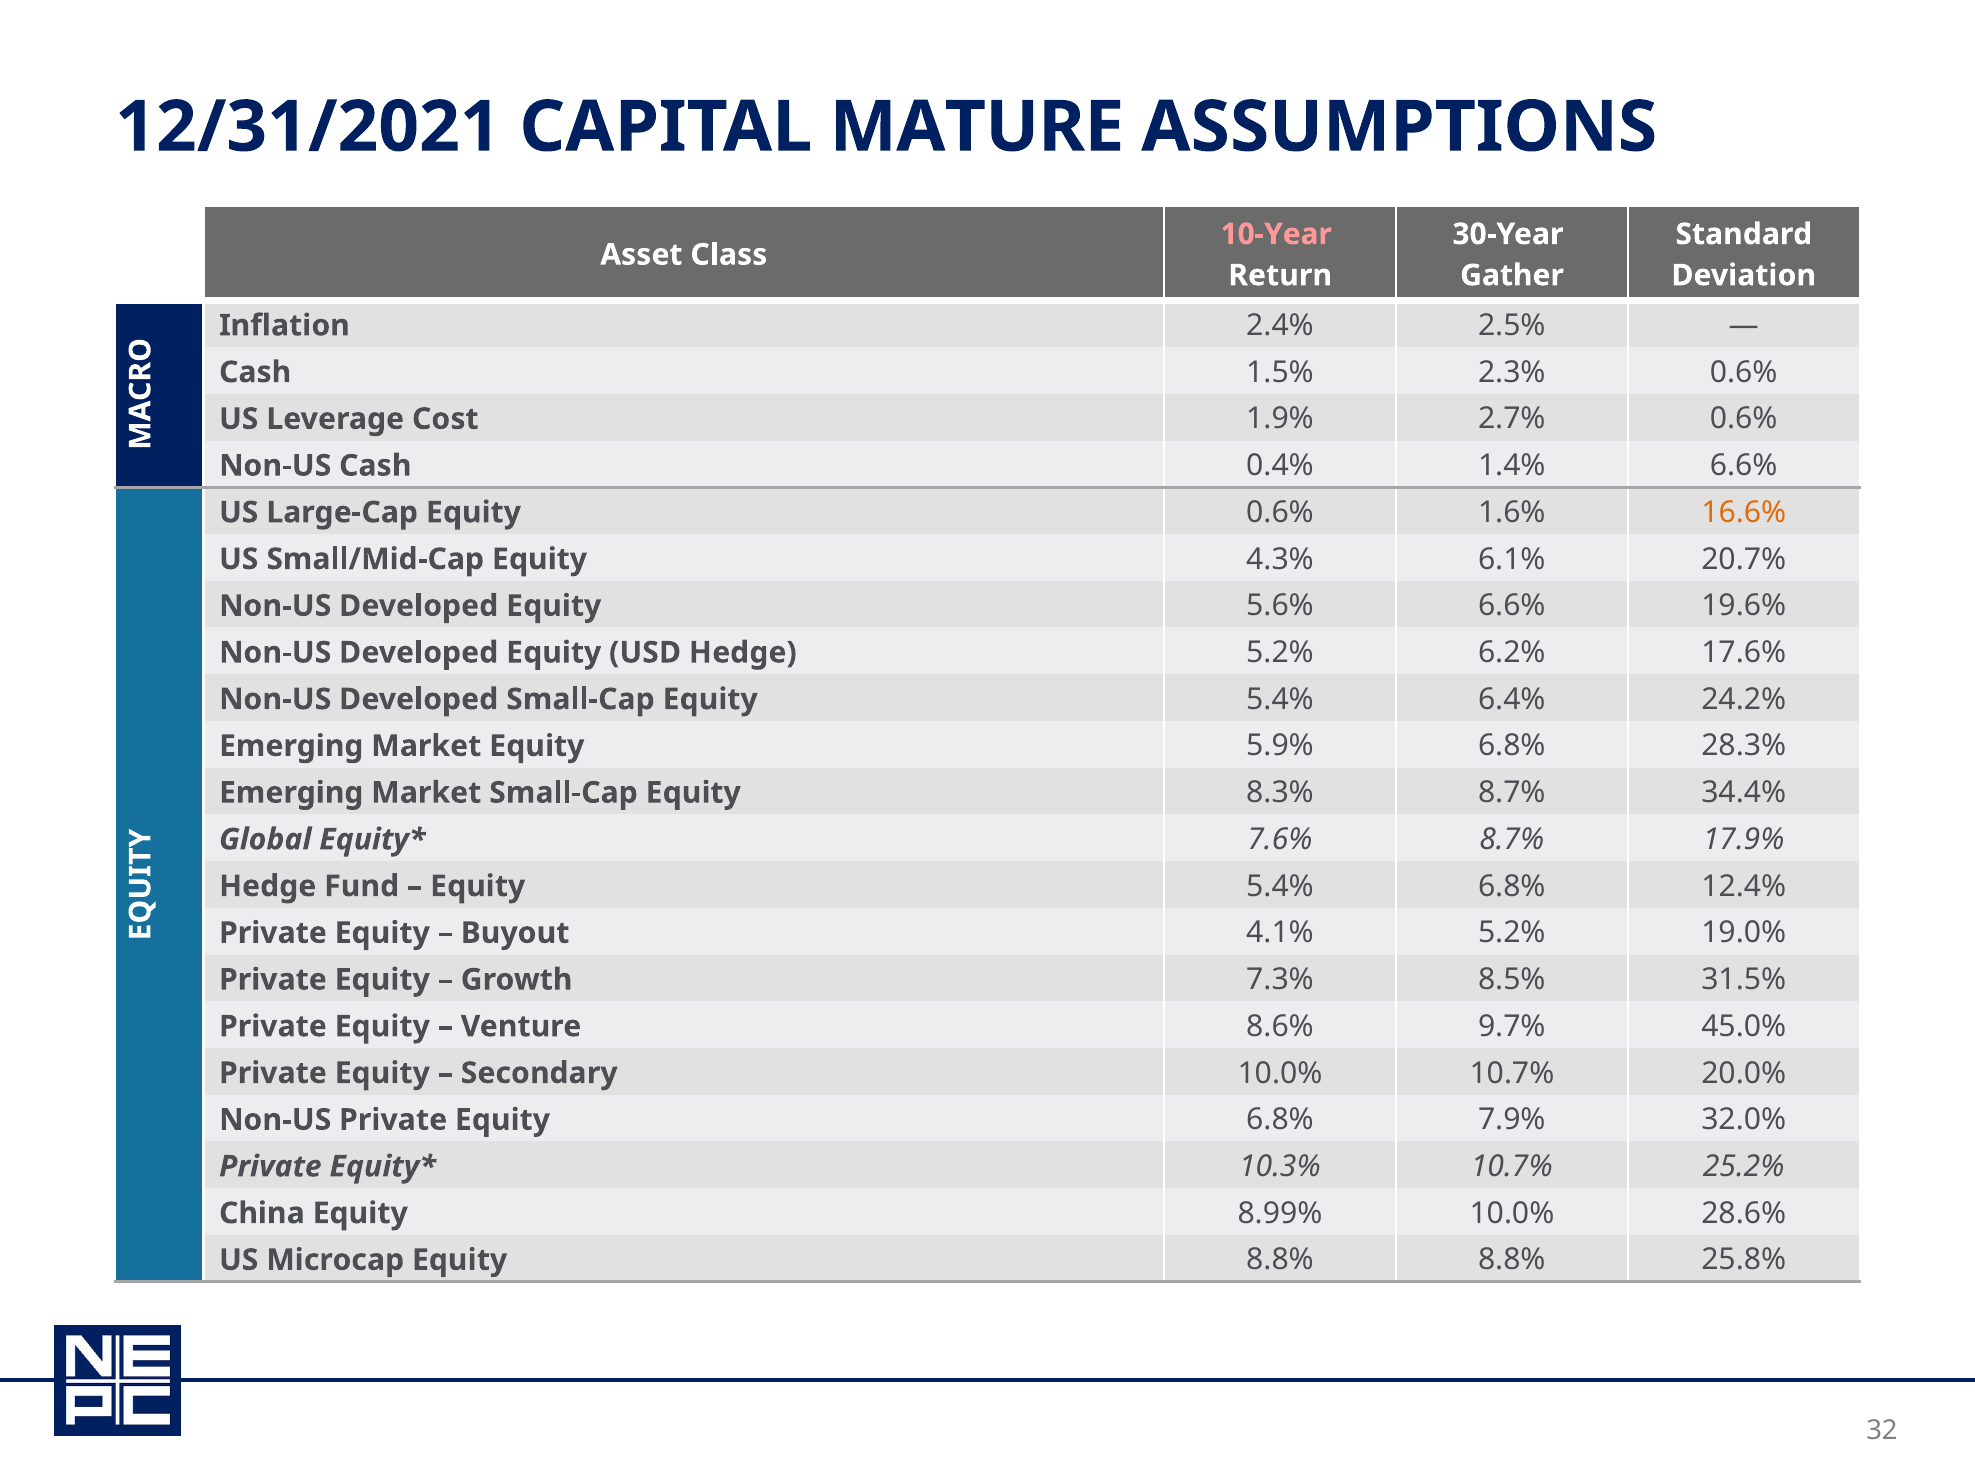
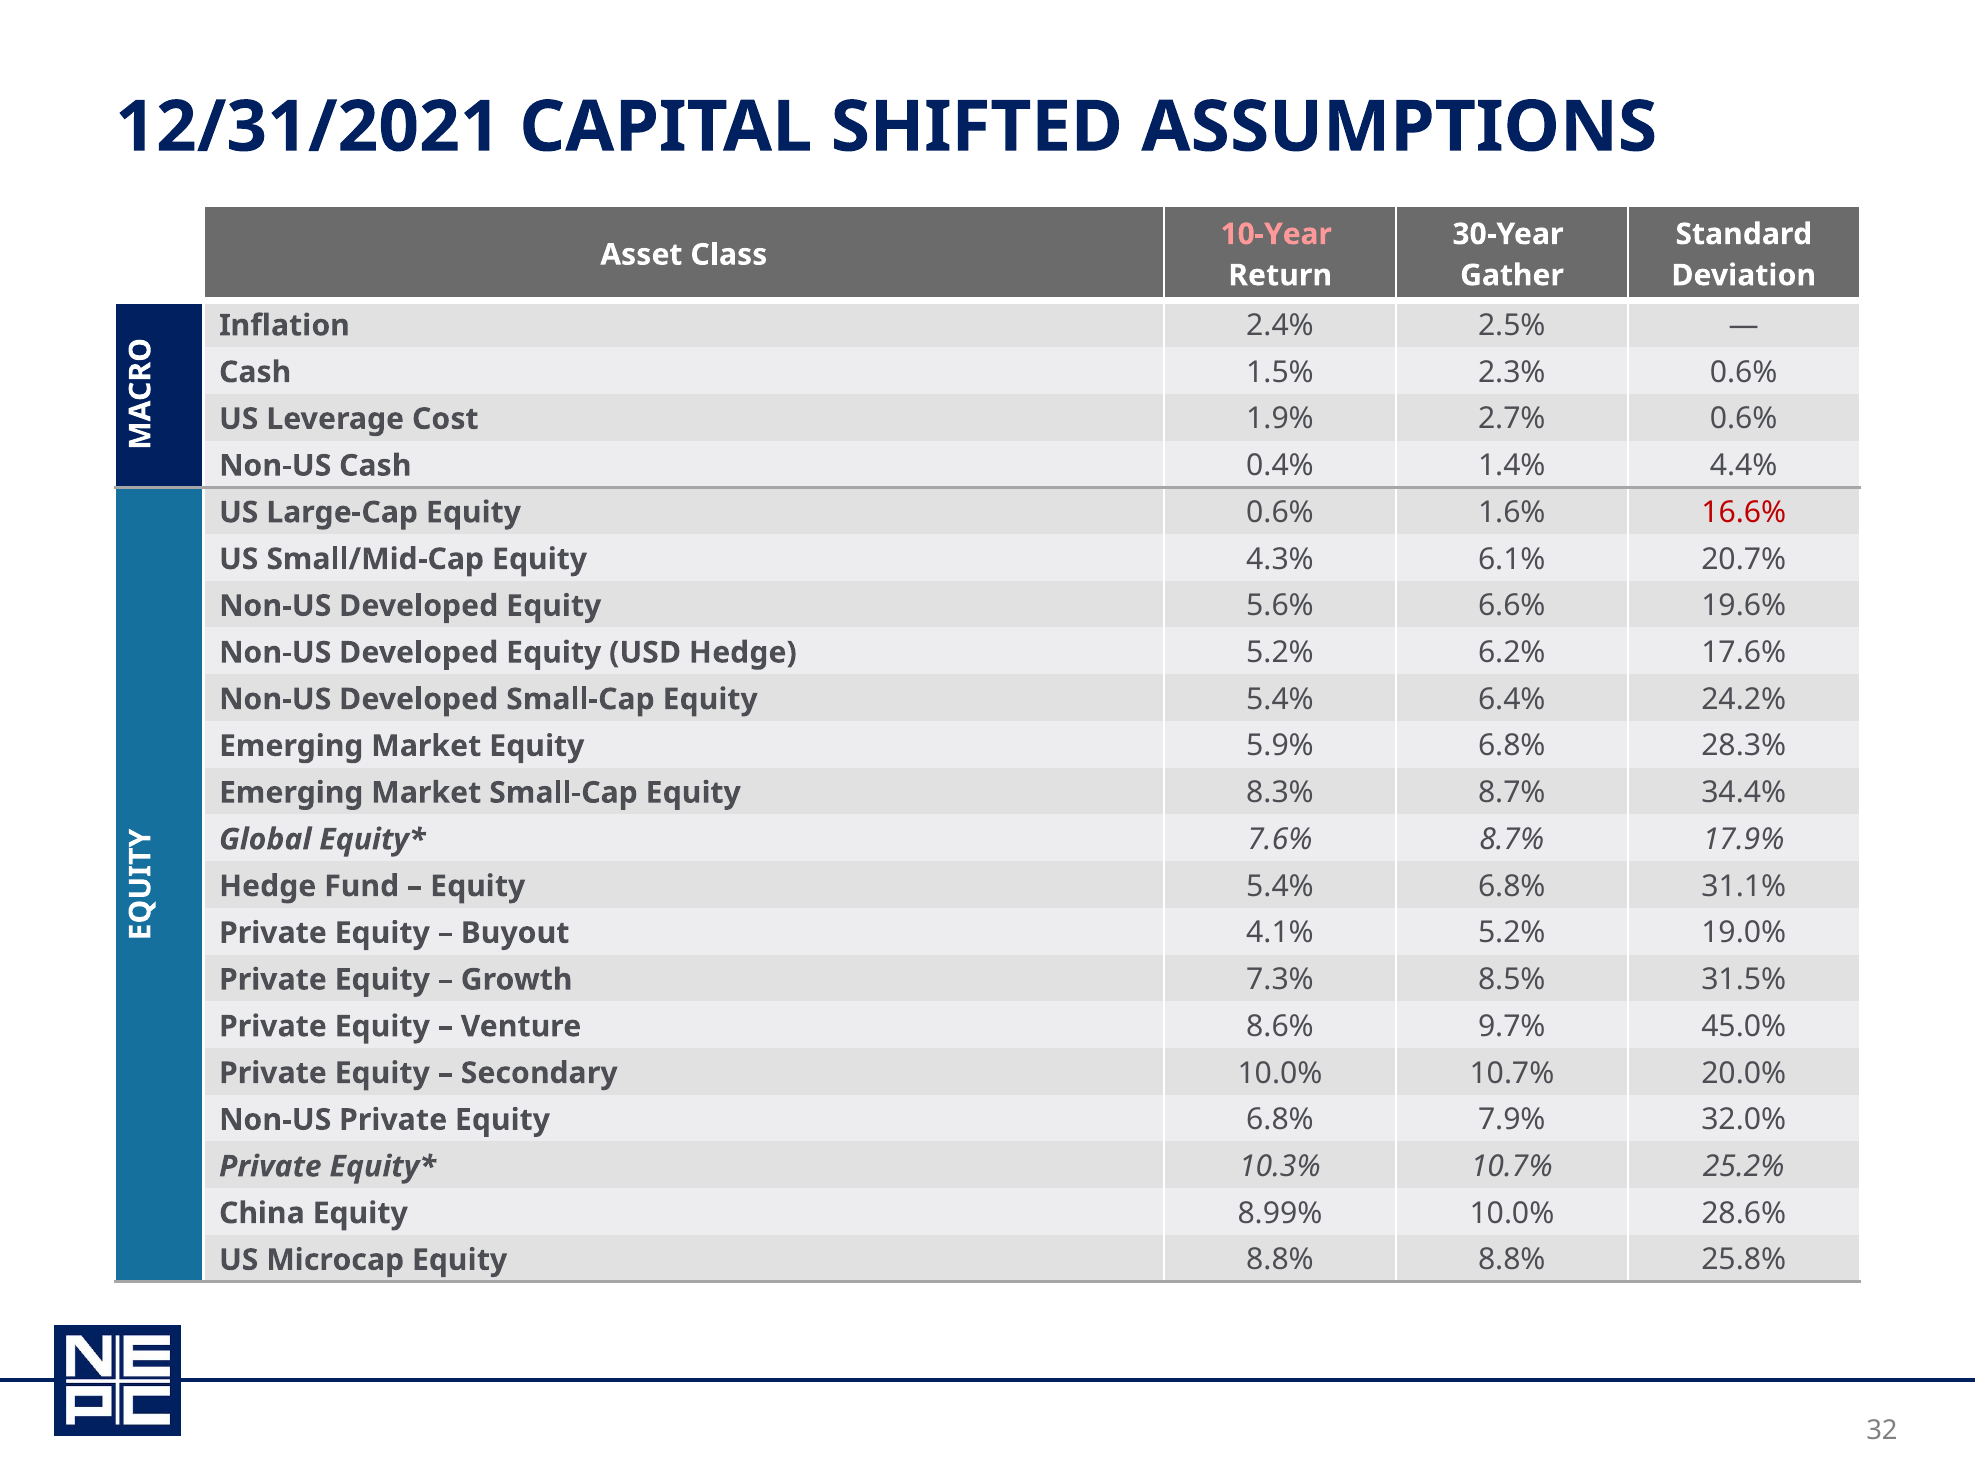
MATURE: MATURE -> SHIFTED (977, 127)
1.4% 6.6%: 6.6% -> 4.4% (1744, 466)
16.6% colour: orange -> red (1744, 512)
12.4%: 12.4% -> 31.1% (1744, 886)
